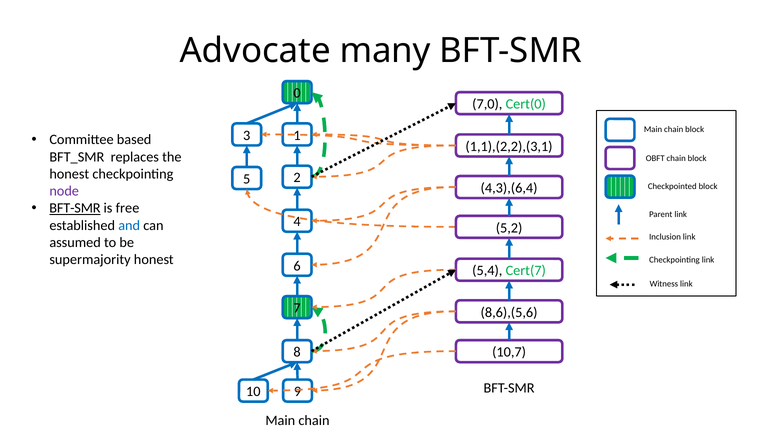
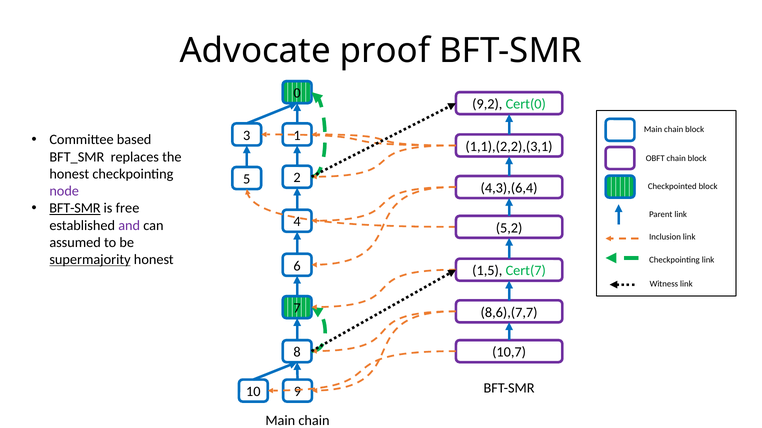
many: many -> proof (385, 51)
7,0: 7,0 -> 9,2 (487, 104)
and colour: blue -> purple (129, 226)
supermajority underline: none -> present (90, 260)
5,4: 5,4 -> 1,5 (487, 271)
8,6),(5,6: 8,6),(5,6 -> 8,6),(7,7 (509, 313)
